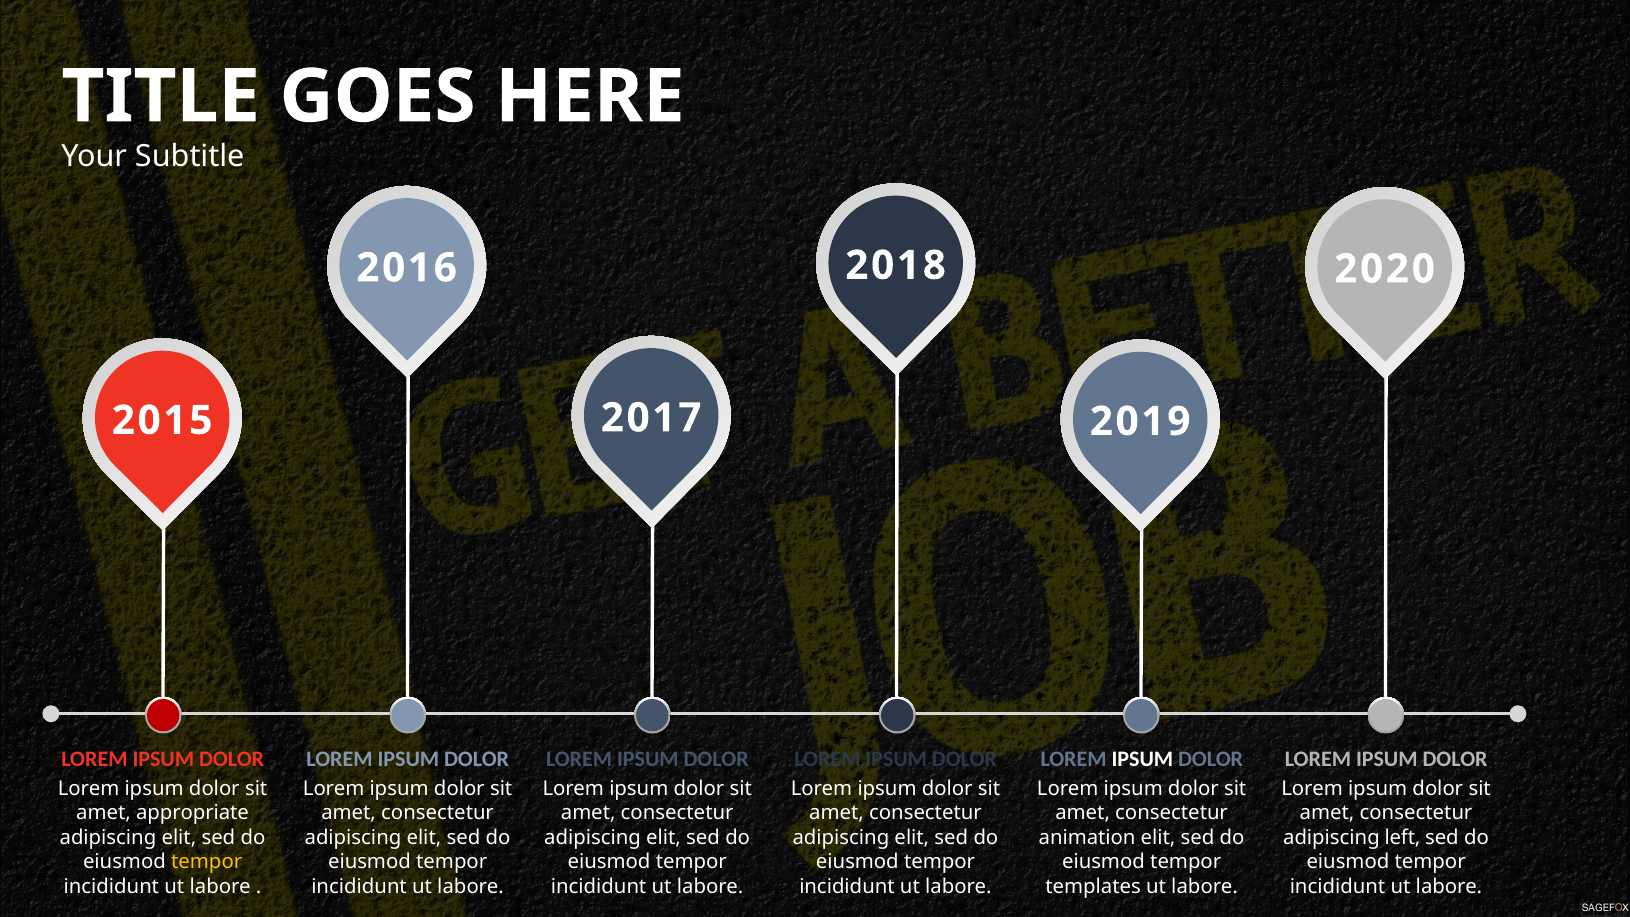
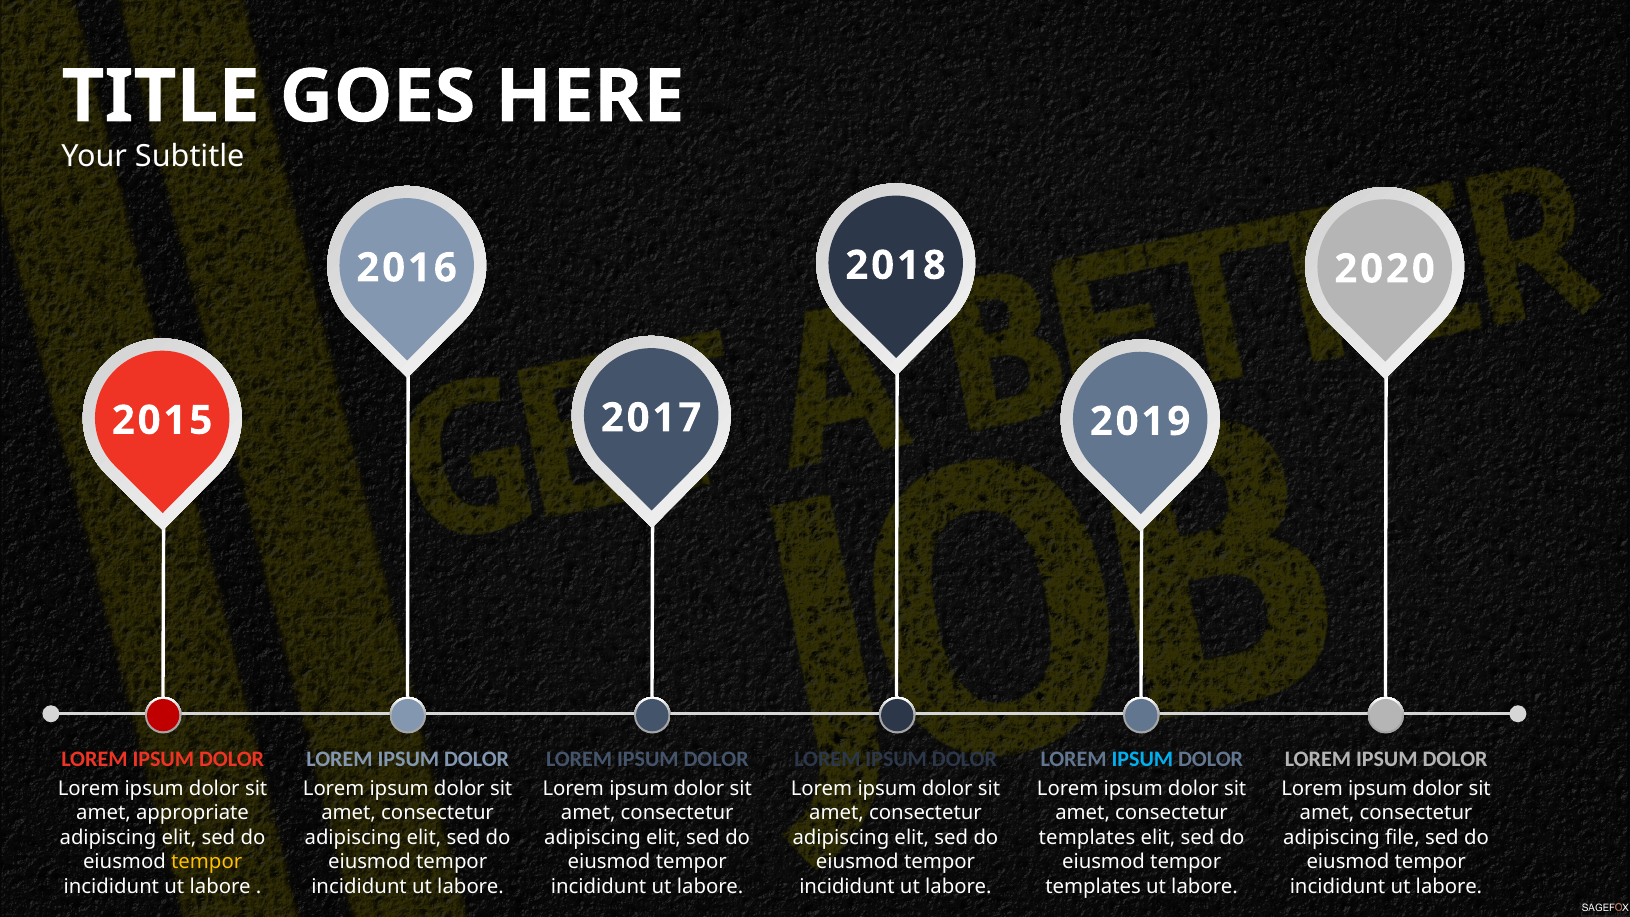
IPSUM colour: white -> light blue (1142, 759)
animation: animation -> templates (1087, 838)
left: left -> file (1402, 838)
